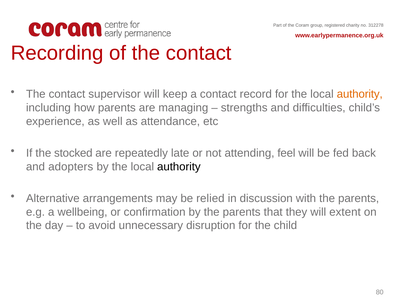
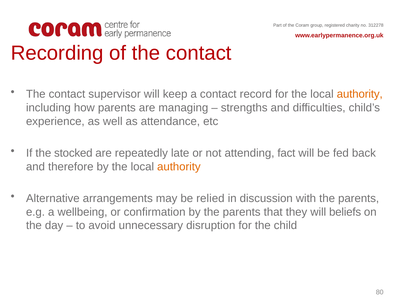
feel: feel -> fact (286, 153)
adopters: adopters -> therefore (71, 167)
authority colour: black -> orange (179, 167)
extent: extent -> beliefs (345, 212)
